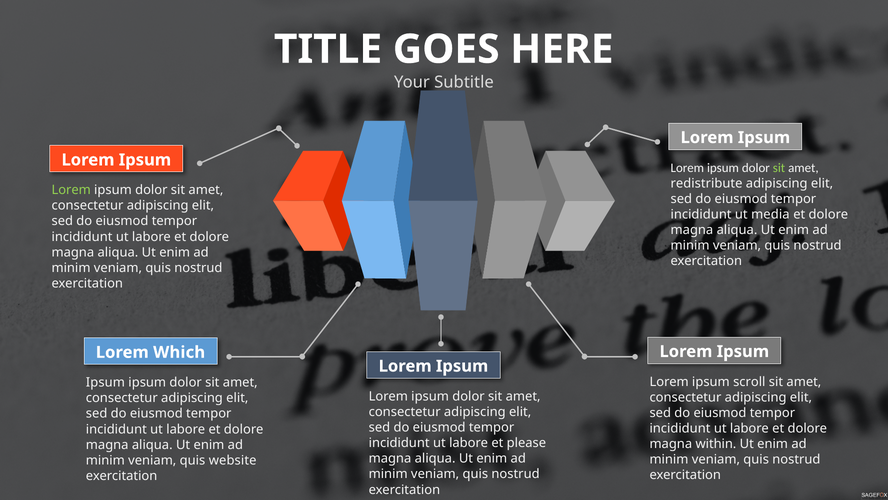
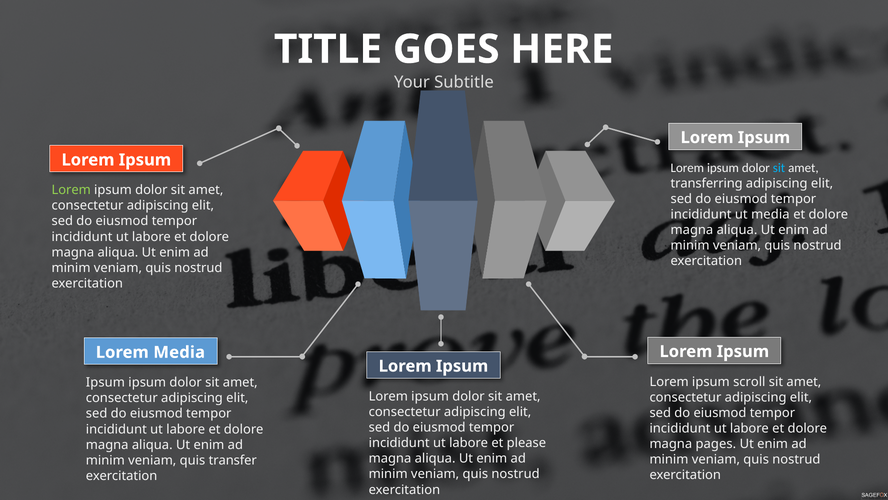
sit colour: light green -> light blue (779, 168)
redistribute: redistribute -> transferring (707, 183)
Lorem Which: Which -> Media (179, 352)
within: within -> pages (716, 444)
website: website -> transfer (233, 460)
